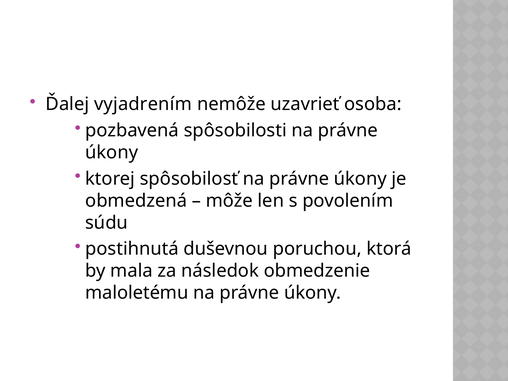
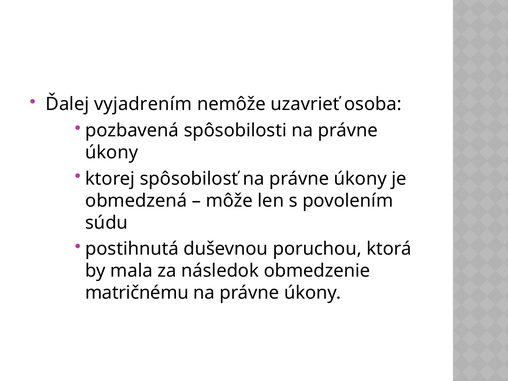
maloletému: maloletému -> matričnému (137, 293)
